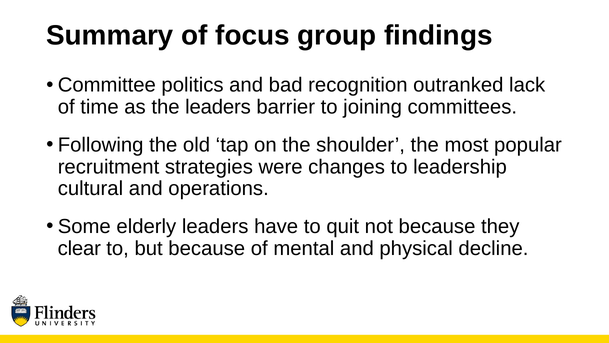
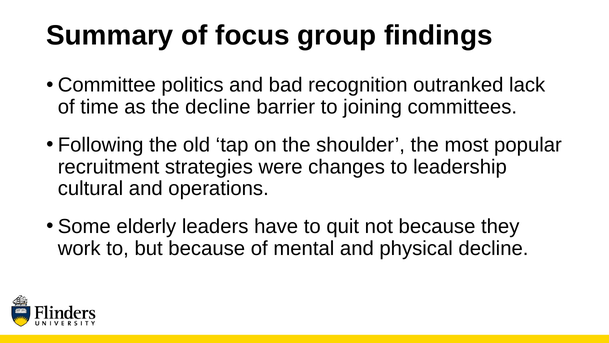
the leaders: leaders -> decline (218, 107)
clear: clear -> work (79, 248)
